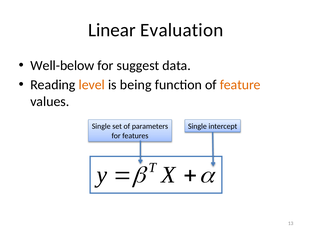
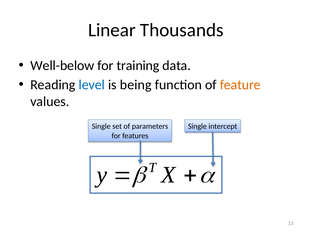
Evaluation: Evaluation -> Thousands (182, 30)
suggest: suggest -> training (138, 65)
level colour: orange -> blue (92, 85)
